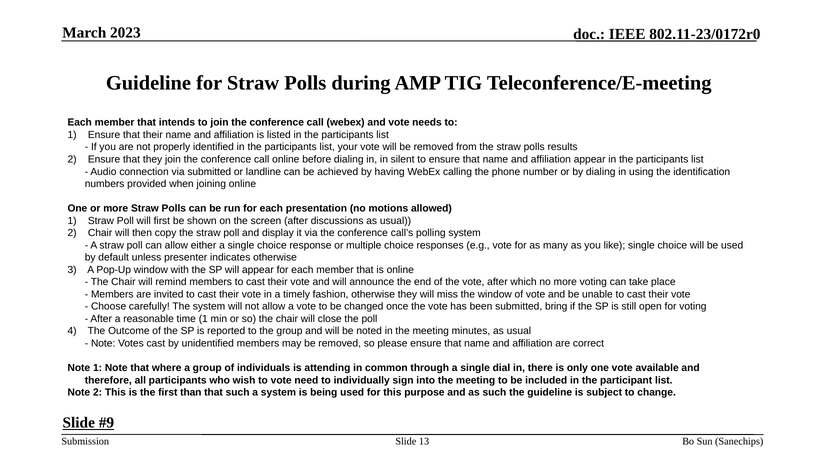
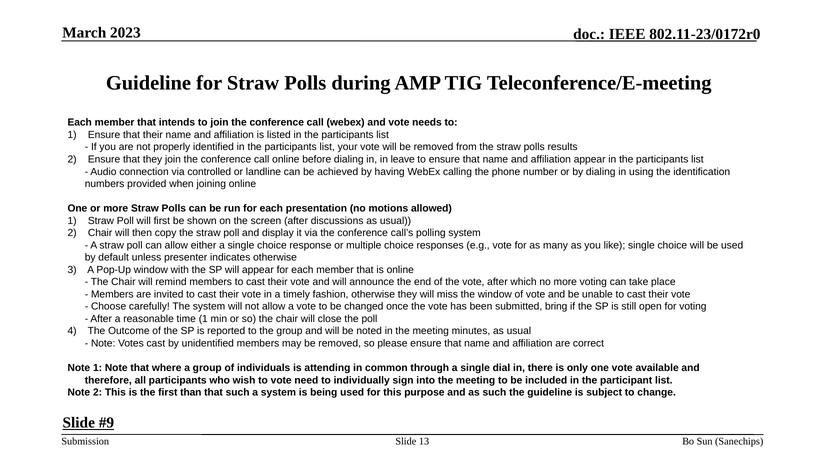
silent: silent -> leave (403, 159)
via submitted: submitted -> controlled (209, 172)
